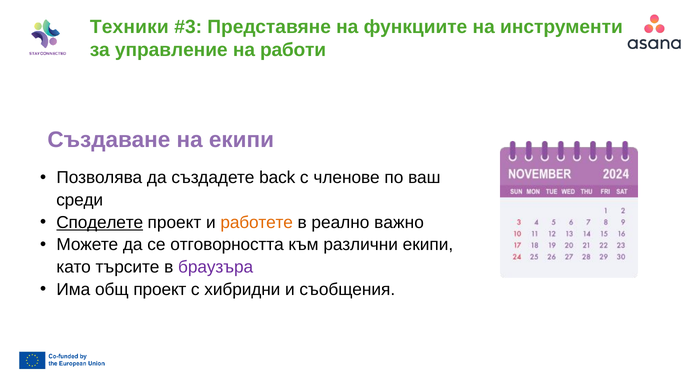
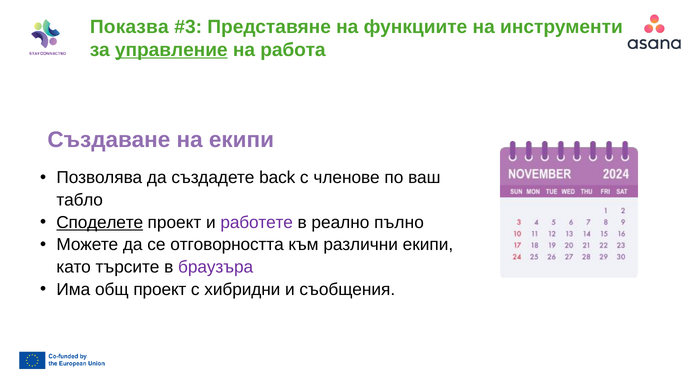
Техники: Техники -> Показва (129, 27)
управление underline: none -> present (171, 50)
работи: работи -> работа (293, 50)
среди: среди -> табло (80, 200)
работете colour: orange -> purple (257, 222)
важно: важно -> пълно (399, 222)
